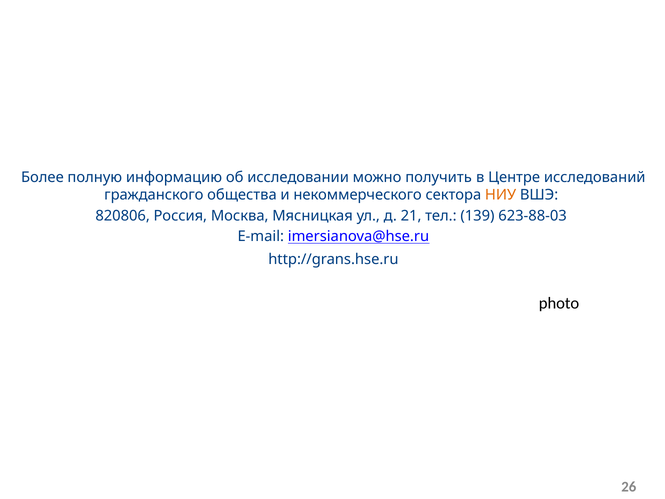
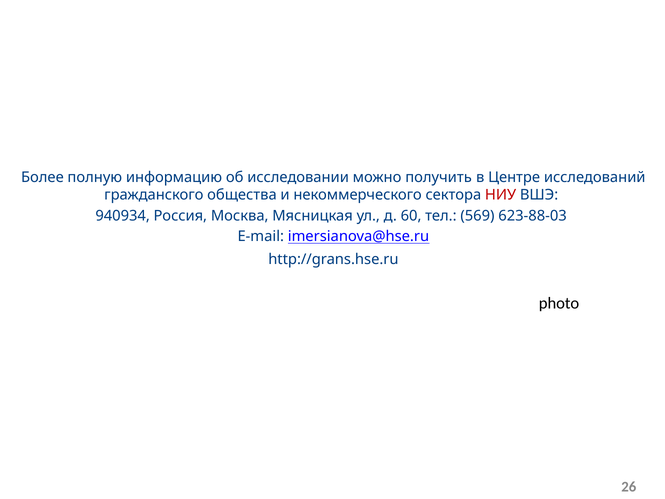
НИУ colour: orange -> red (501, 195)
820806: 820806 -> 940934 (123, 216)
21: 21 -> 60 (411, 216)
139: 139 -> 569 (477, 216)
